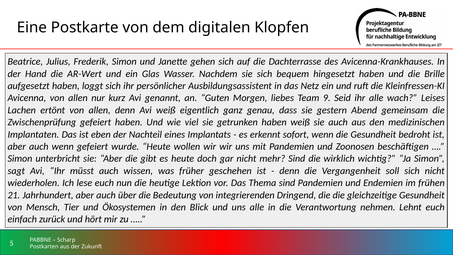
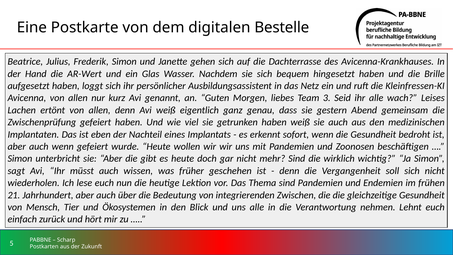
Klopfen: Klopfen -> Bestelle (282, 28)
9: 9 -> 3 (327, 98)
Dringend: Dringend -> Zwischen (296, 195)
